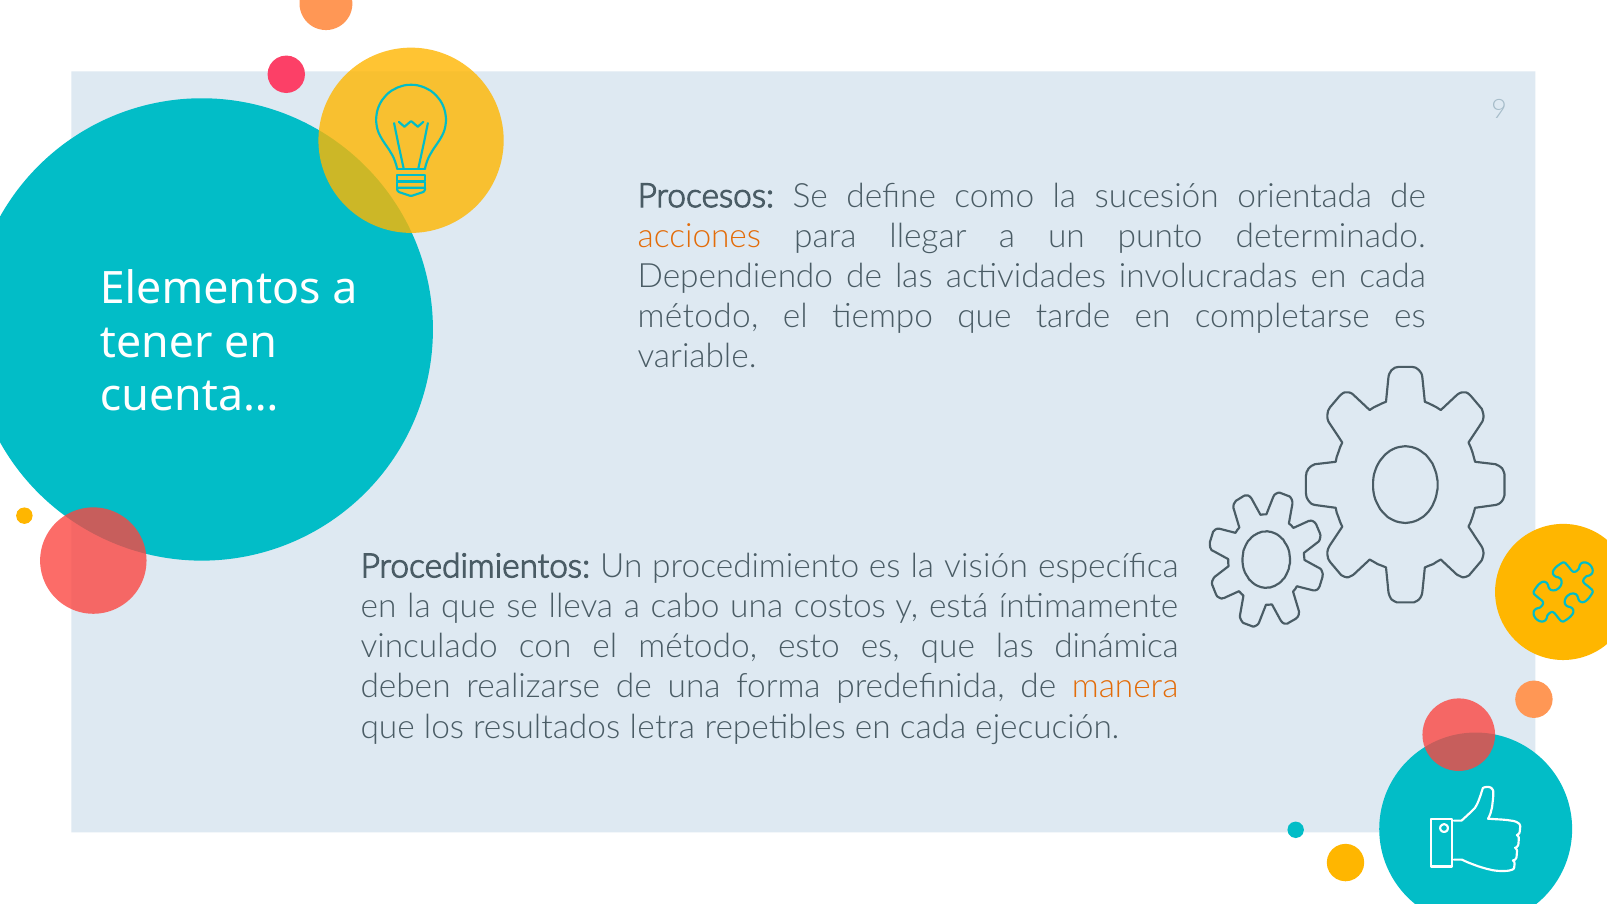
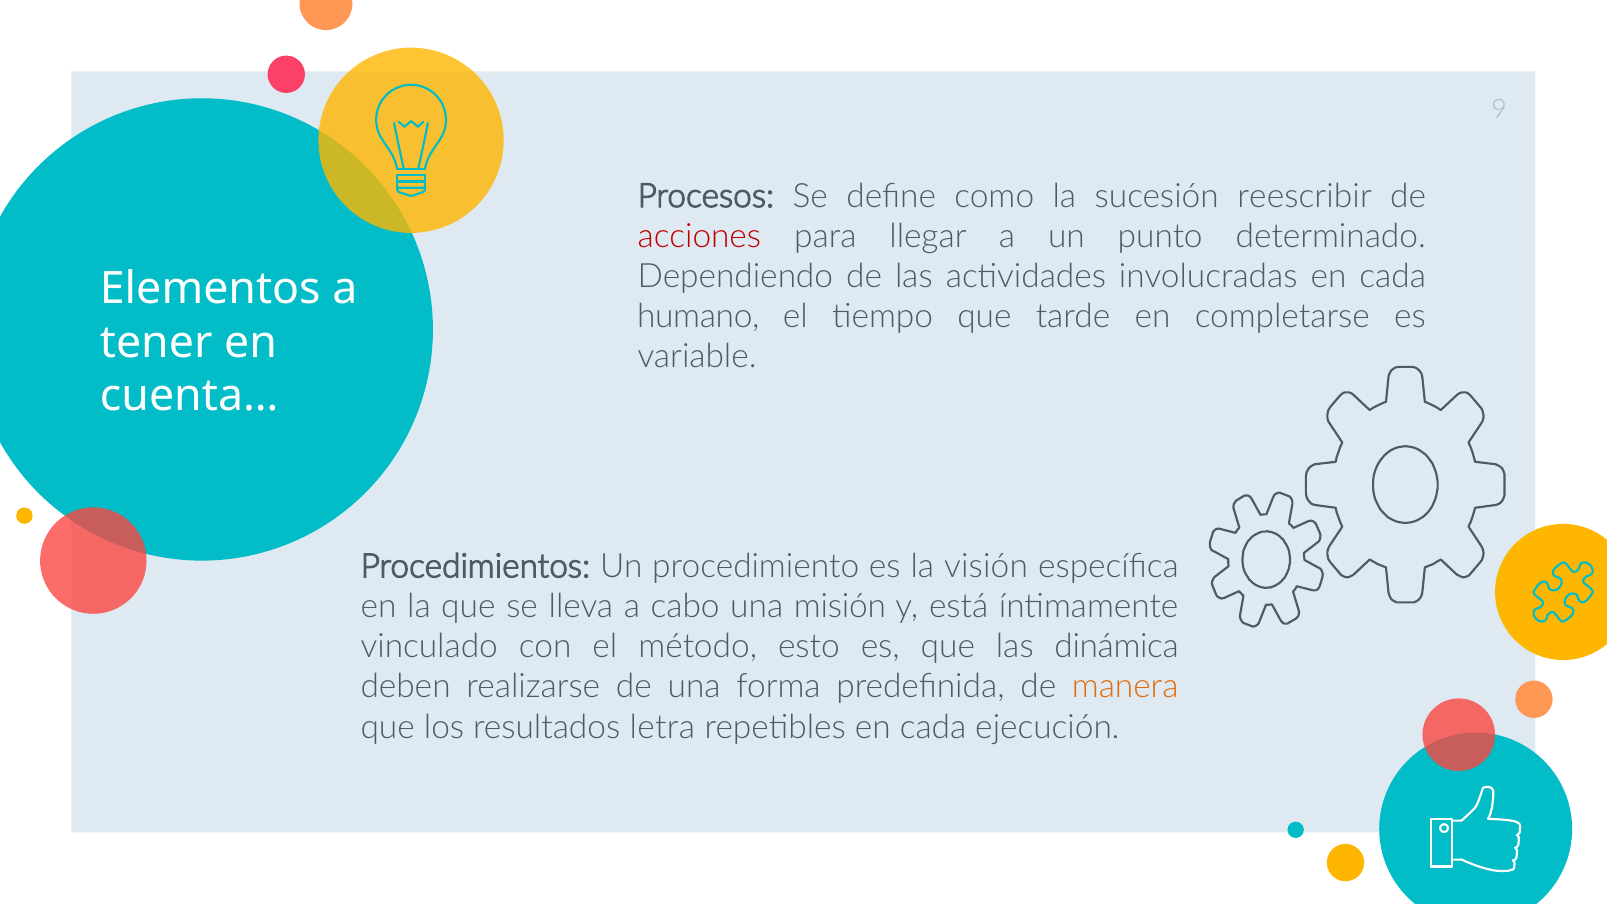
orientada: orientada -> reescribir (1305, 196)
acciones colour: orange -> red (699, 236)
método: método -> humano (698, 317)
costos: costos -> misión (840, 606)
